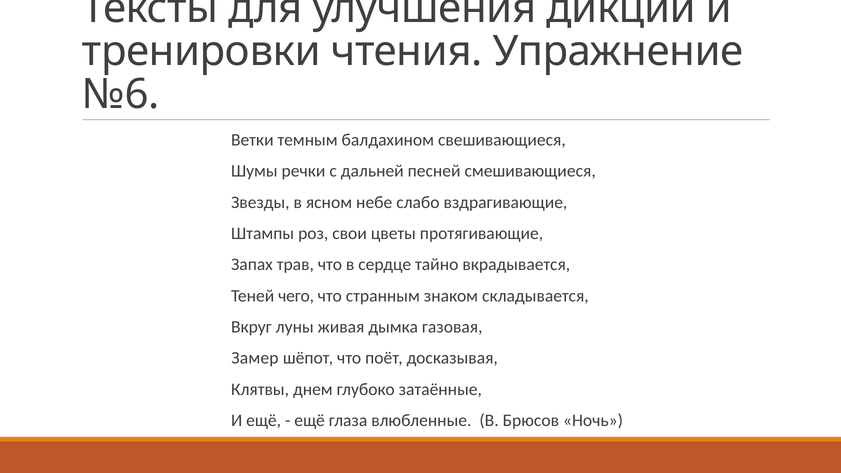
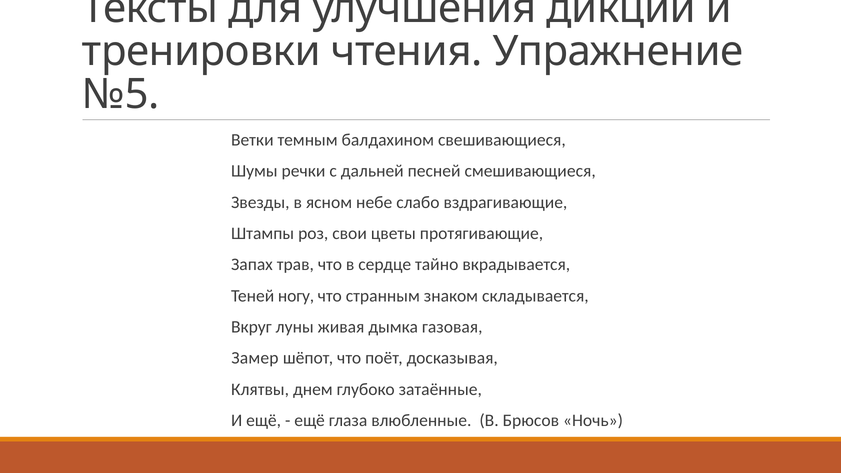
№6: №6 -> №5 (121, 94)
чего: чего -> ногу (296, 296)
